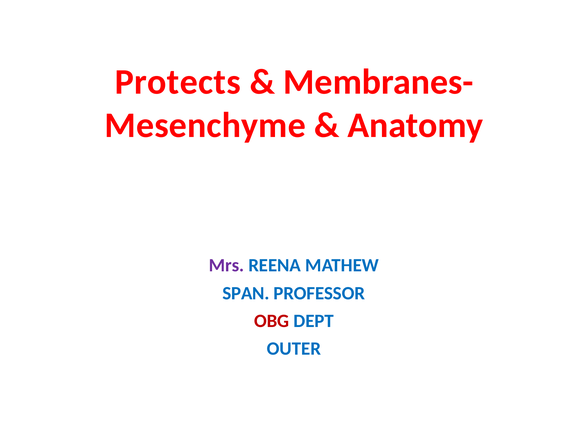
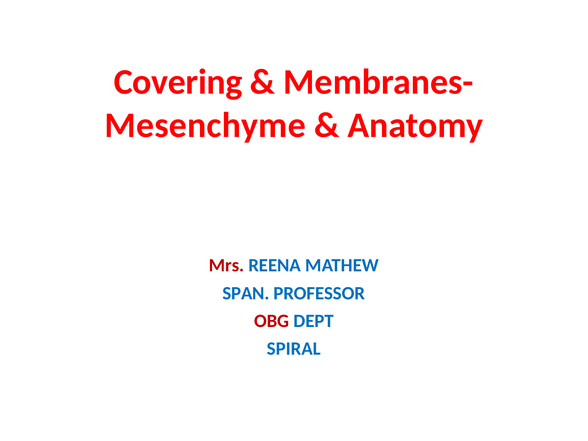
Protects: Protects -> Covering (178, 82)
Mrs colour: purple -> red (226, 265)
OUTER: OUTER -> SPIRAL (294, 349)
